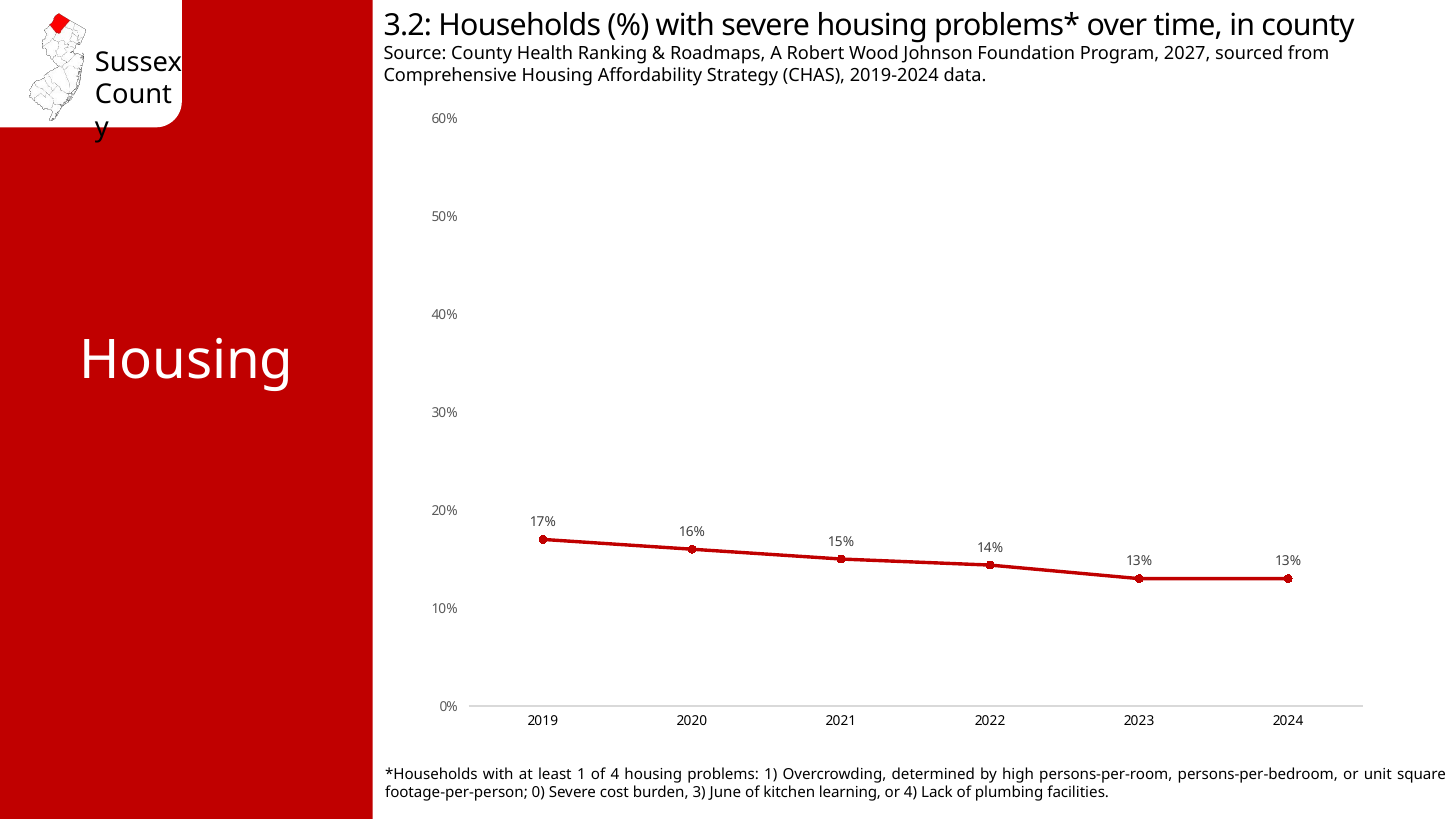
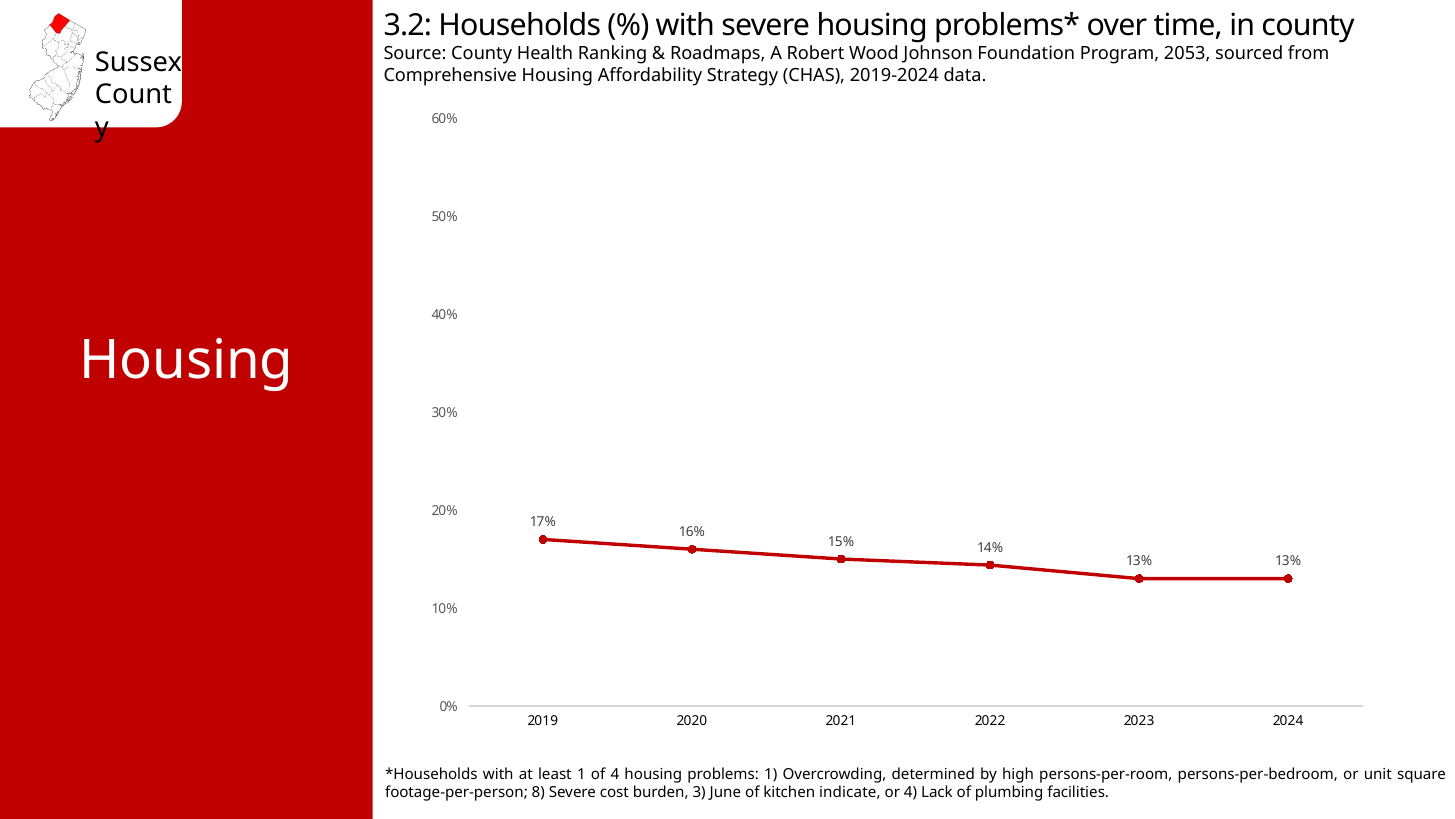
2027: 2027 -> 2053 (1187, 54)
0: 0 -> 8 (538, 792)
learning: learning -> indicate (850, 792)
